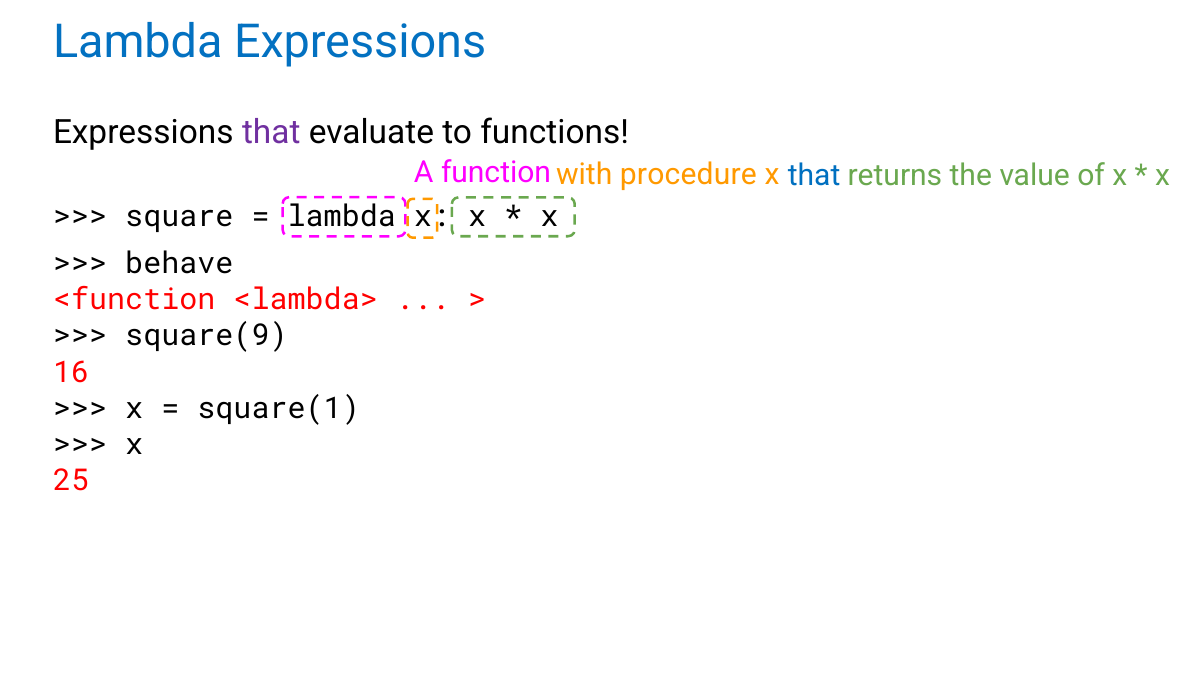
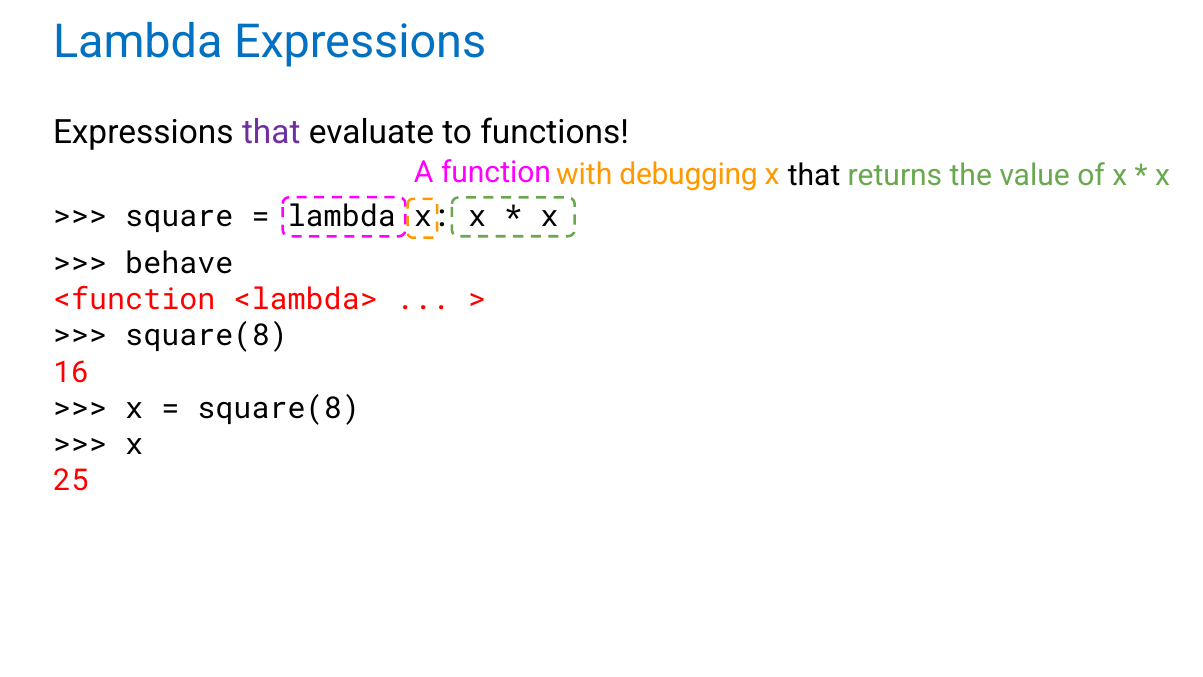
procedure: procedure -> debugging (689, 175)
that colour: blue -> black (814, 175)
square(9: square(9 -> square(8 (206, 336)
square(1: square(1 -> square(8 (279, 408)
